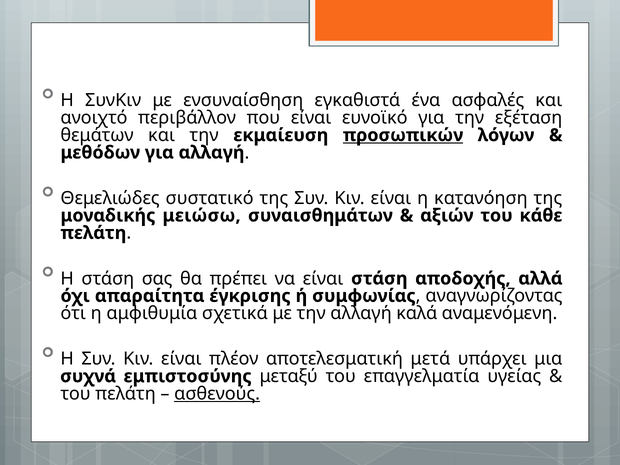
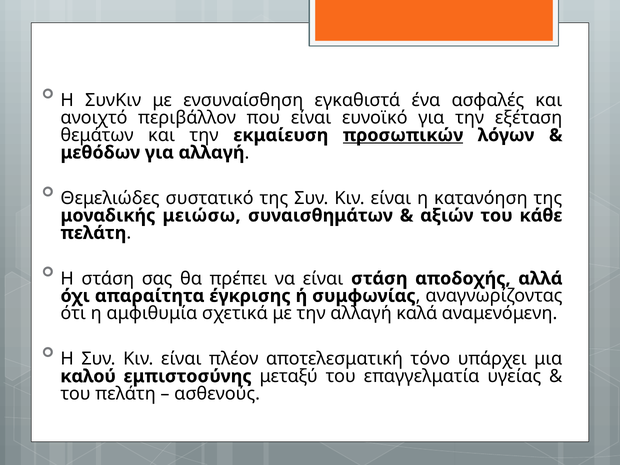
μετά: μετά -> τόνο (430, 359)
συχνά: συχνά -> καλού (88, 376)
ασθενούς underline: present -> none (217, 394)
